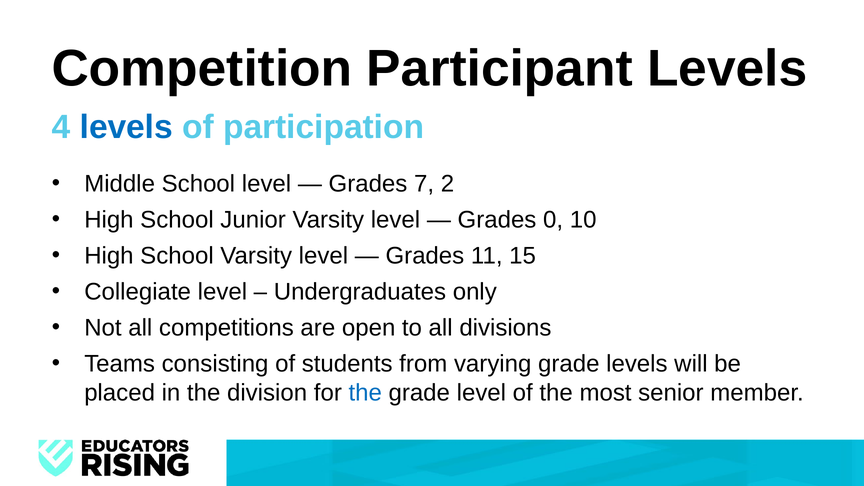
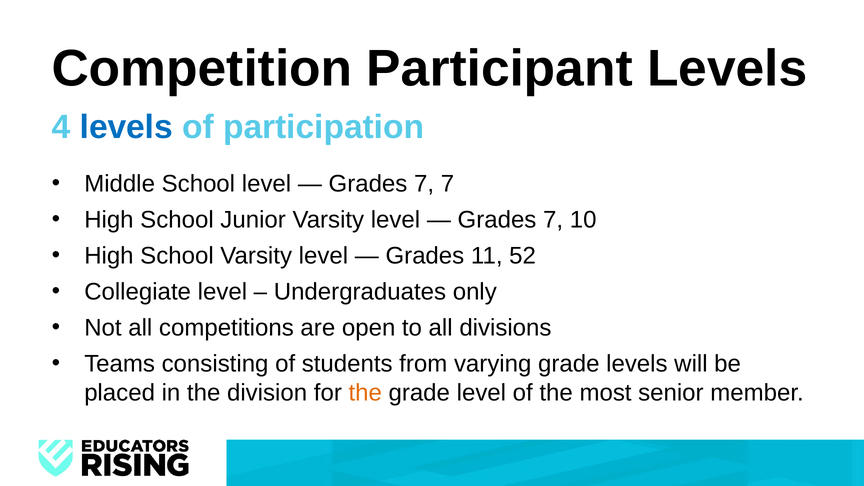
7 2: 2 -> 7 (447, 184)
0: 0 -> 7 (553, 220)
15: 15 -> 52 (523, 256)
the colour: blue -> orange (365, 393)
